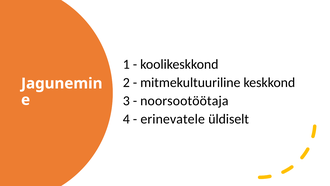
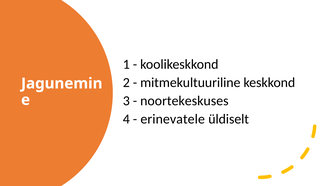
noorsootöötaja: noorsootöötaja -> noortekeskuses (184, 101)
